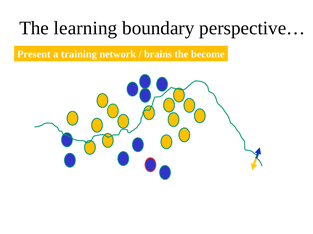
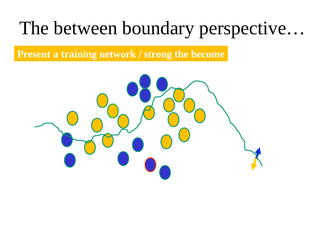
learning: learning -> between (86, 28)
brains: brains -> strong (158, 54)
